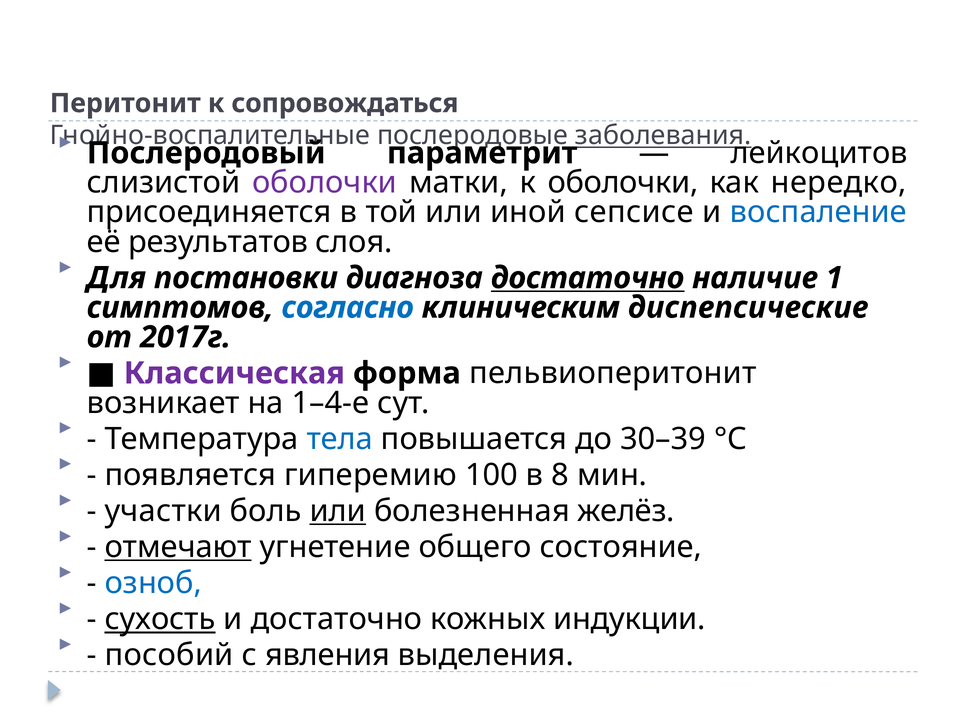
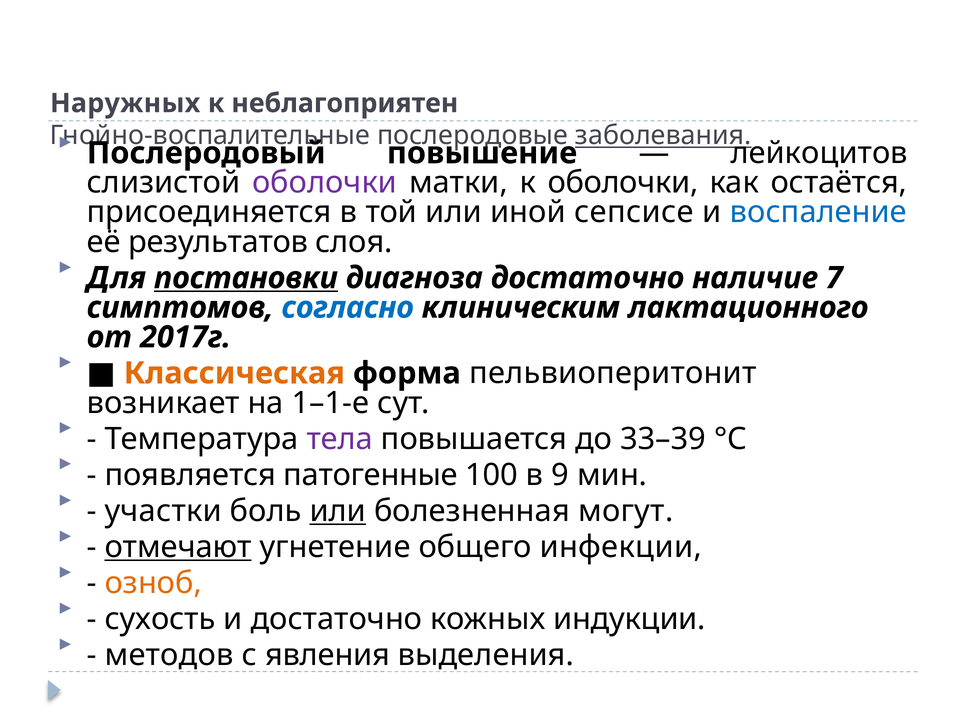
Перитонит: Перитонит -> Наружных (125, 103)
сопровождаться: сопровождаться -> неблагоприятен (345, 103)
параметрит: параметрит -> повышение (482, 153)
нередко: нередко -> остаётся (839, 183)
постановки underline: none -> present (246, 278)
достаточно underline: present -> none (588, 278)
1: 1 -> 7 (834, 278)
диспепсические: диспепсические -> лактационного (748, 307)
Классическая colour: purple -> orange (234, 373)
1–4-е: 1–4-е -> 1–1-е (331, 403)
тела colour: blue -> purple (340, 439)
30–39: 30–39 -> 33–39 (663, 439)
гиперемию: гиперемию -> патогенные (371, 475)
8: 8 -> 9 (560, 475)
желёз: желёз -> могут (626, 511)
состояние: состояние -> инфекции (621, 547)
озноб colour: blue -> orange (153, 583)
сухость underline: present -> none (160, 619)
пособий: пособий -> методов (169, 655)
